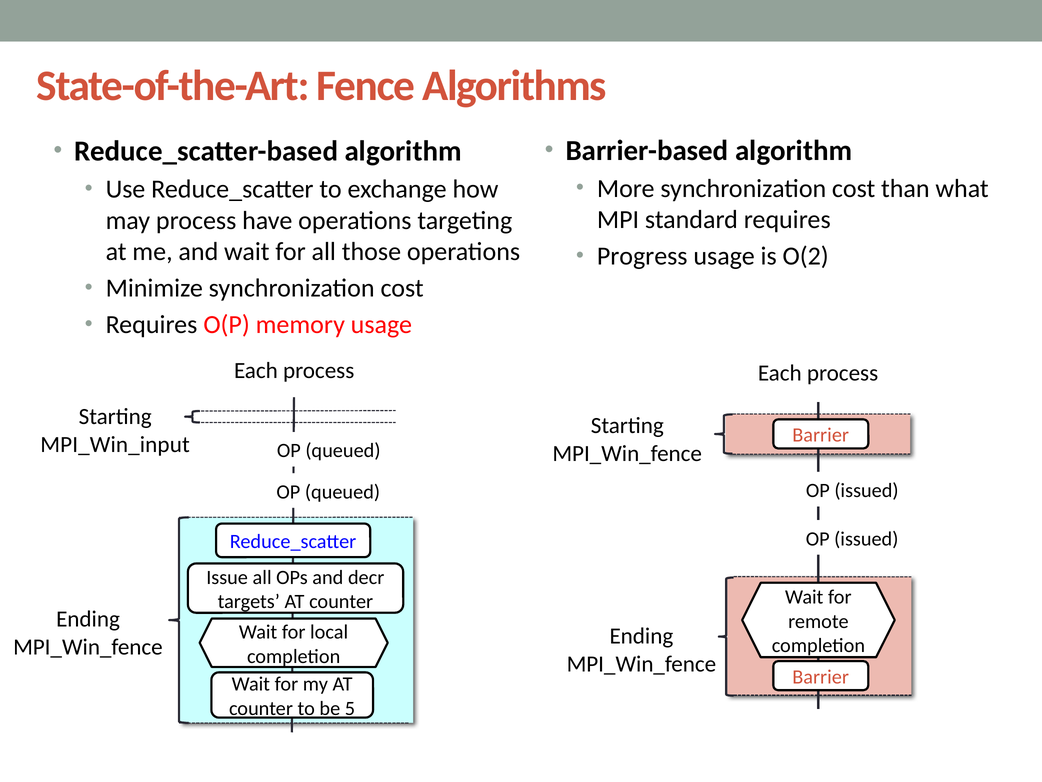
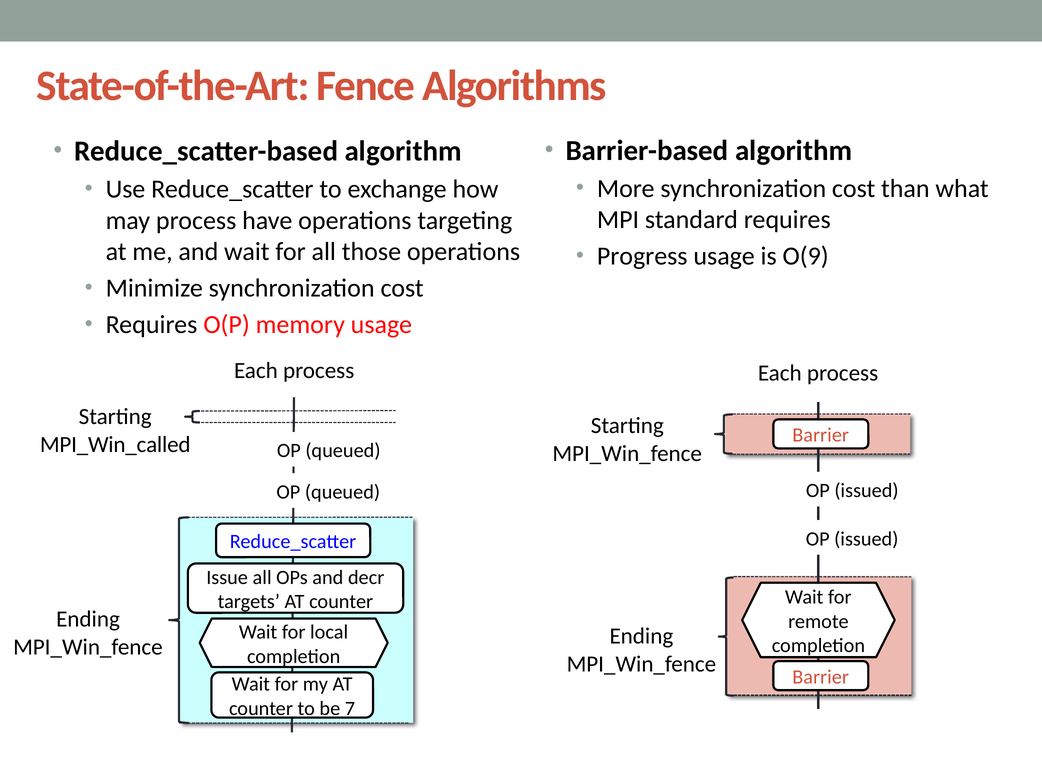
O(2: O(2 -> O(9 (806, 256)
MPI_Win_input: MPI_Win_input -> MPI_Win_called (115, 444)
5: 5 -> 7 (350, 708)
